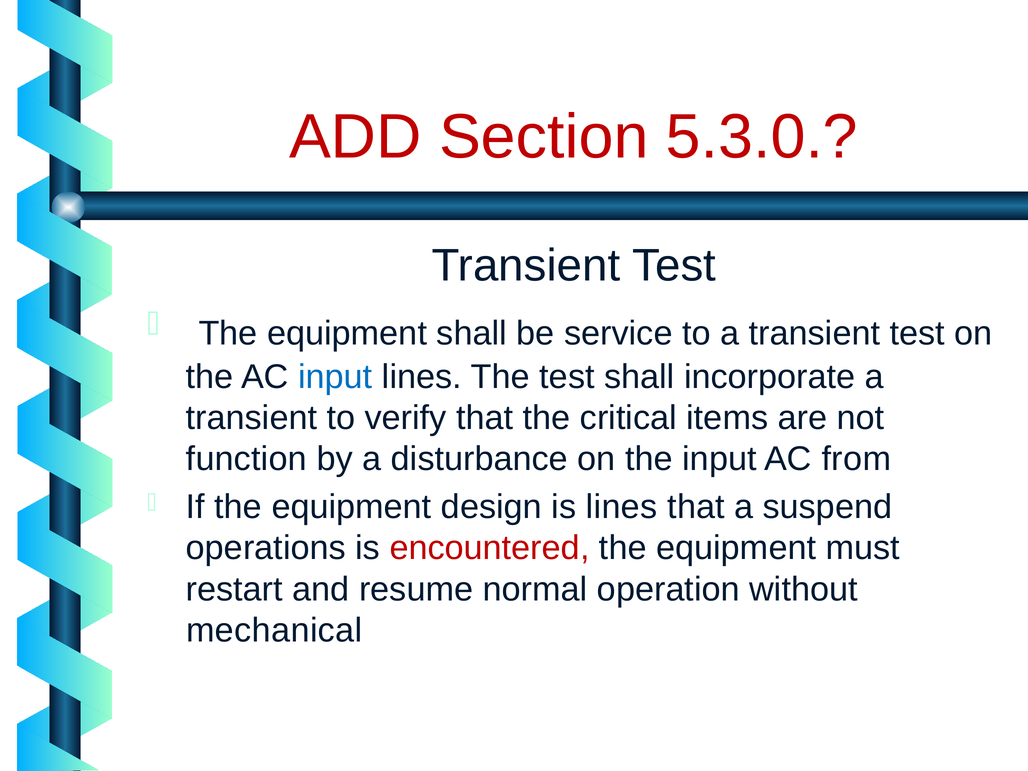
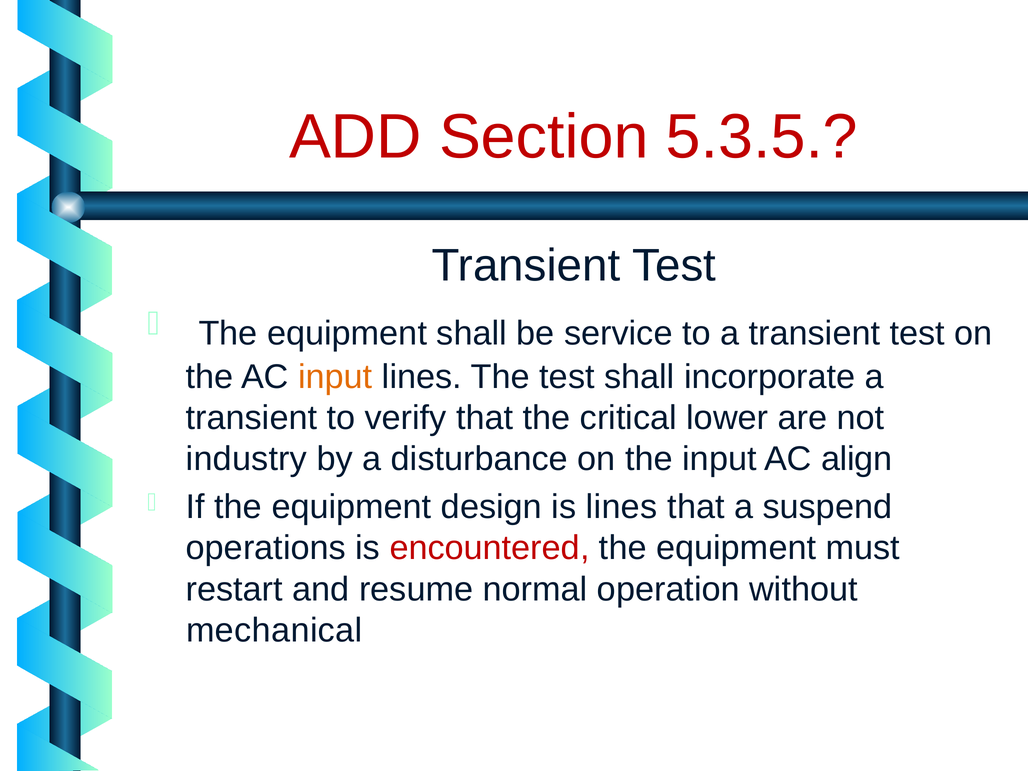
5.3.0: 5.3.0 -> 5.3.5 (762, 137)
input colour: blue -> orange (335, 377)
items: items -> lower (727, 418)
function: function -> industry (246, 459)
from: from -> align (857, 459)
